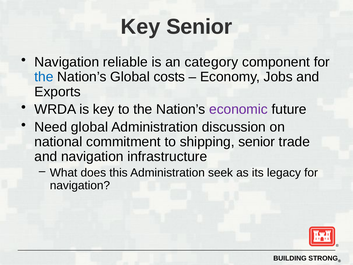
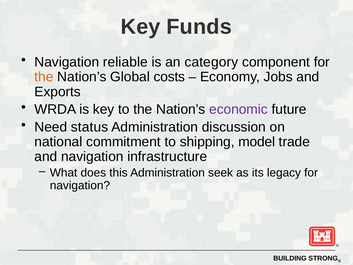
Key Senior: Senior -> Funds (199, 27)
the colour: blue -> orange (44, 77)
Need global: global -> status (90, 127)
shipping senior: senior -> model (257, 142)
